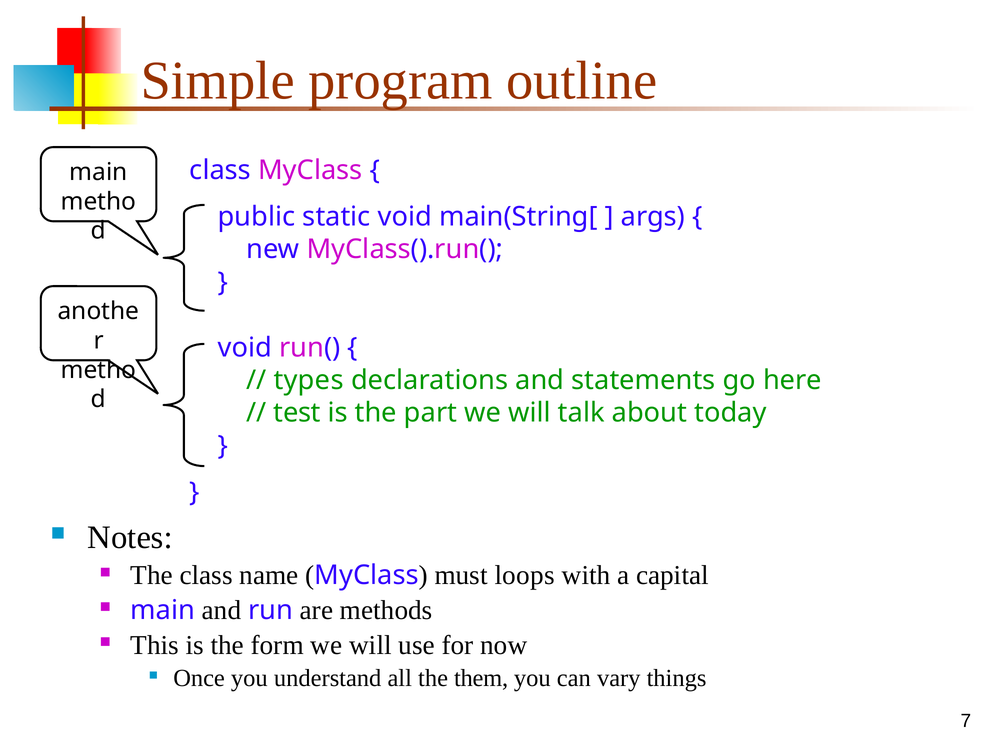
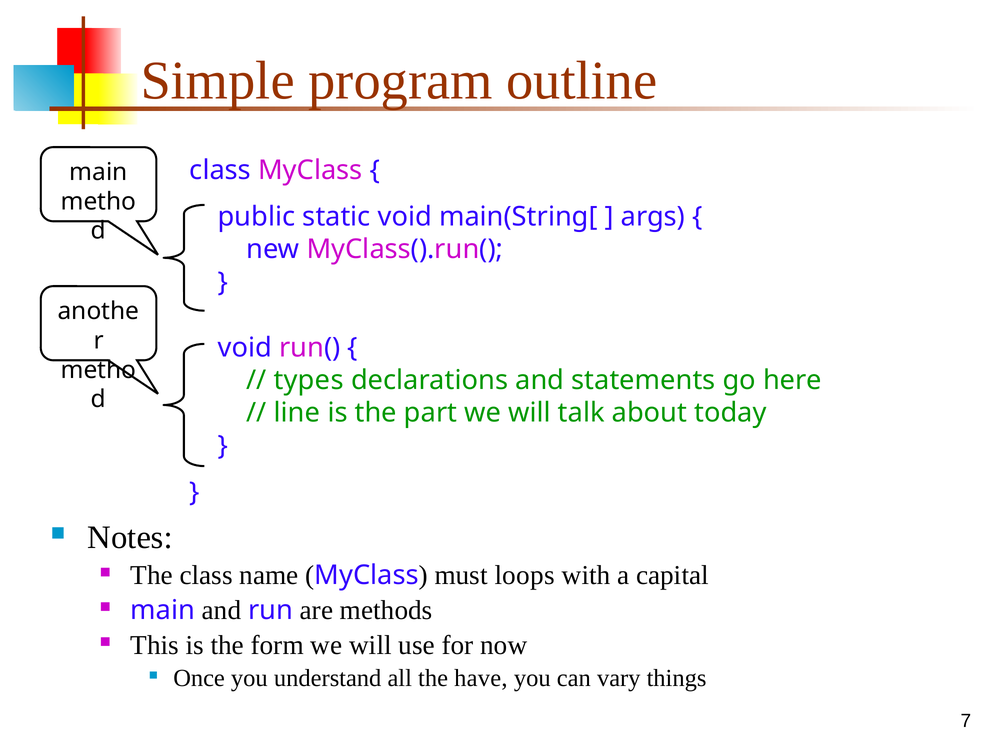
test: test -> line (297, 413)
them: them -> have (481, 678)
